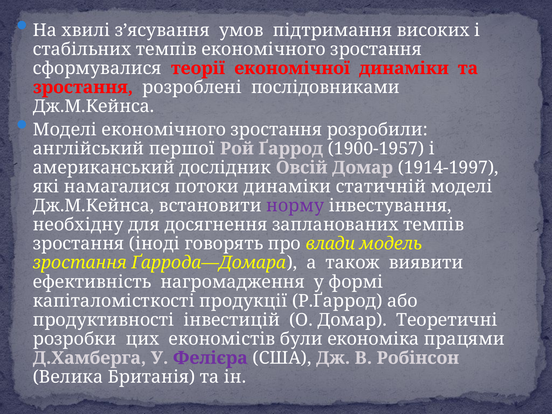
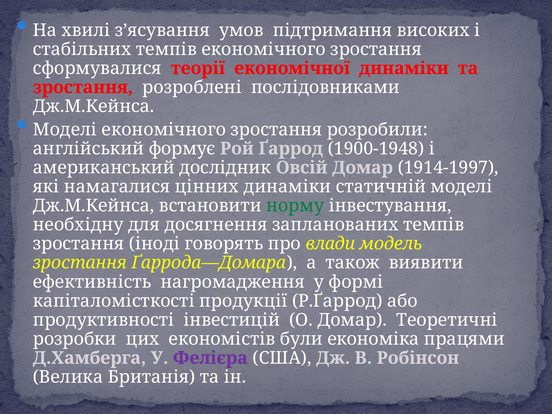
першої: першої -> формує (182, 149)
1900-1957: 1900-1957 -> 1900-1948 (376, 149)
потоки: потоки -> цінних (207, 187)
норму colour: purple -> green (295, 206)
